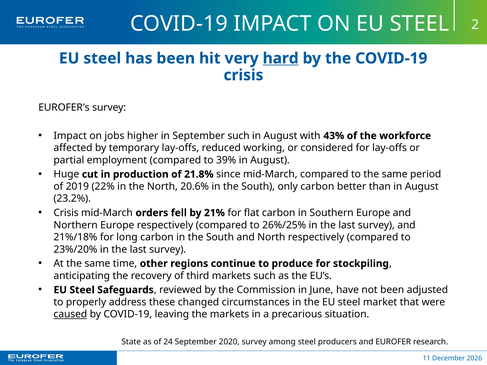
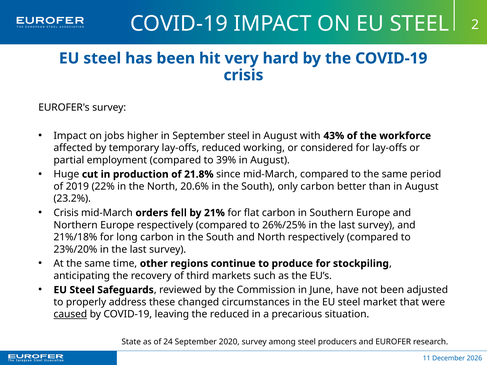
hard underline: present -> none (281, 58)
September such: such -> steel (239, 136)
the markets: markets -> reduced (230, 314)
